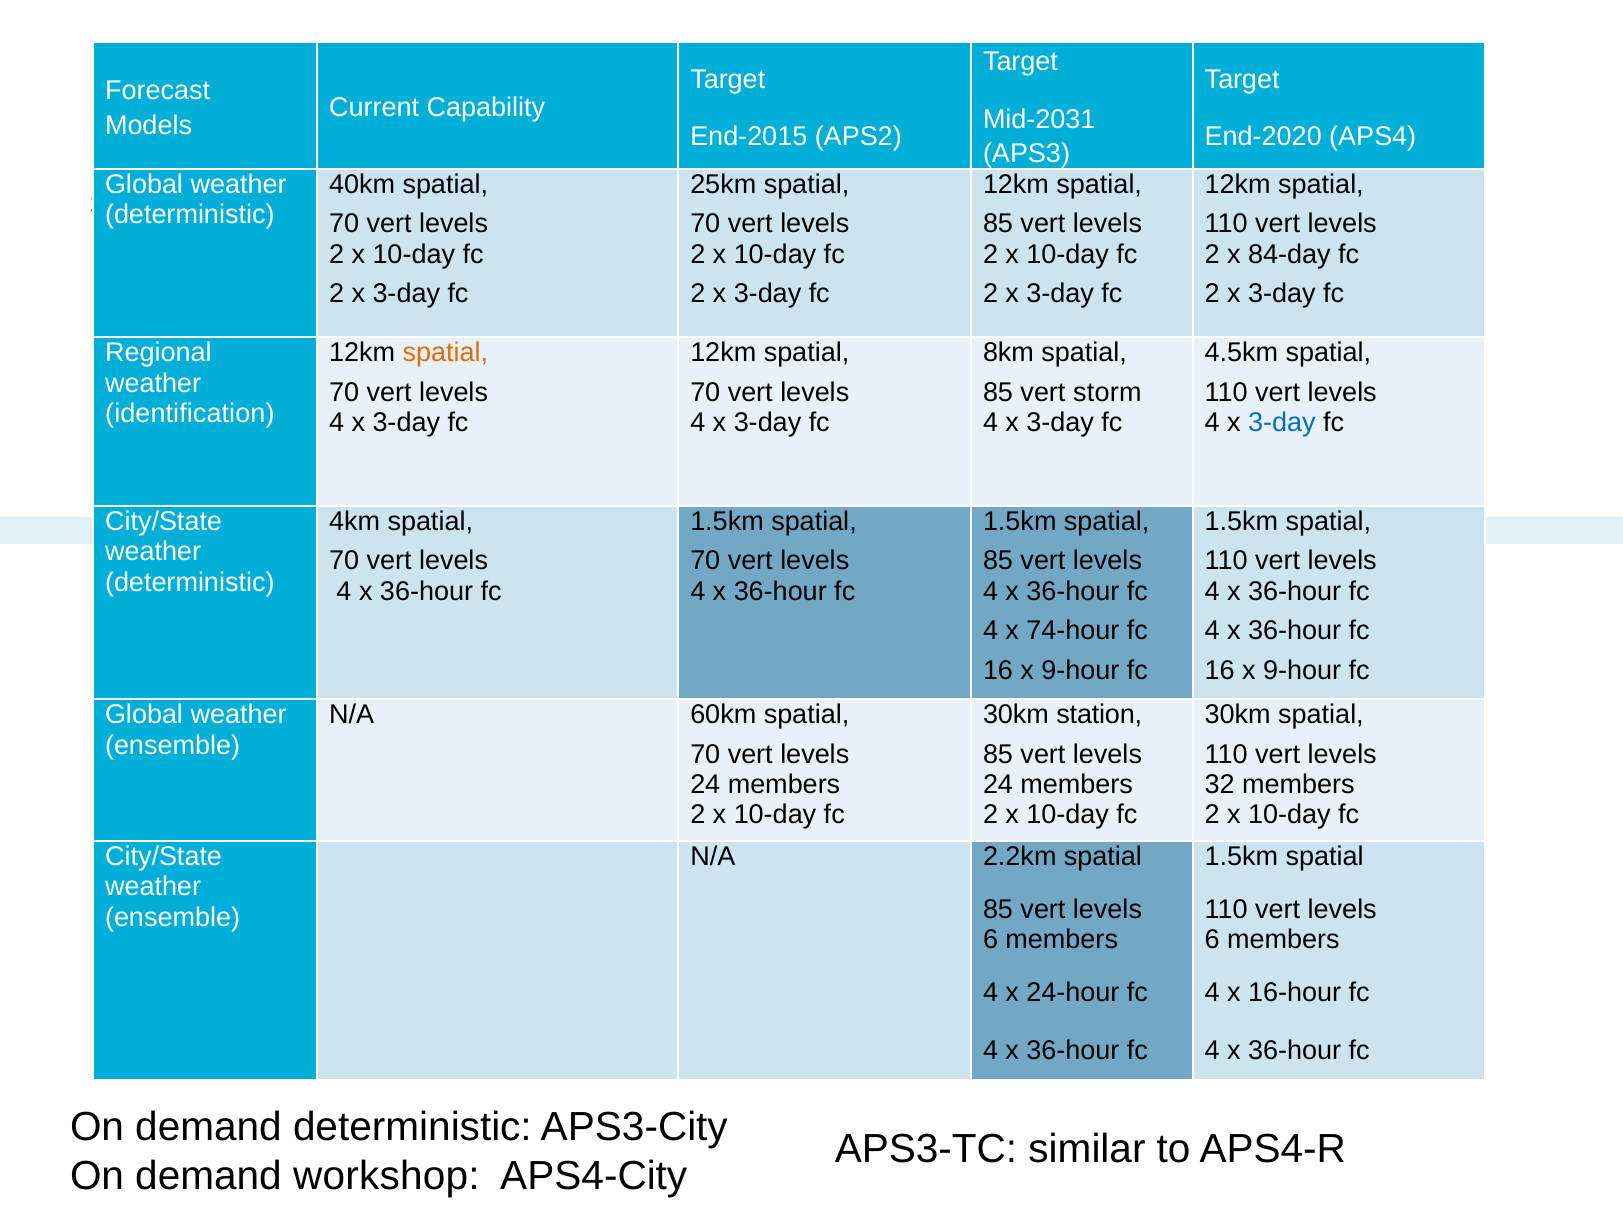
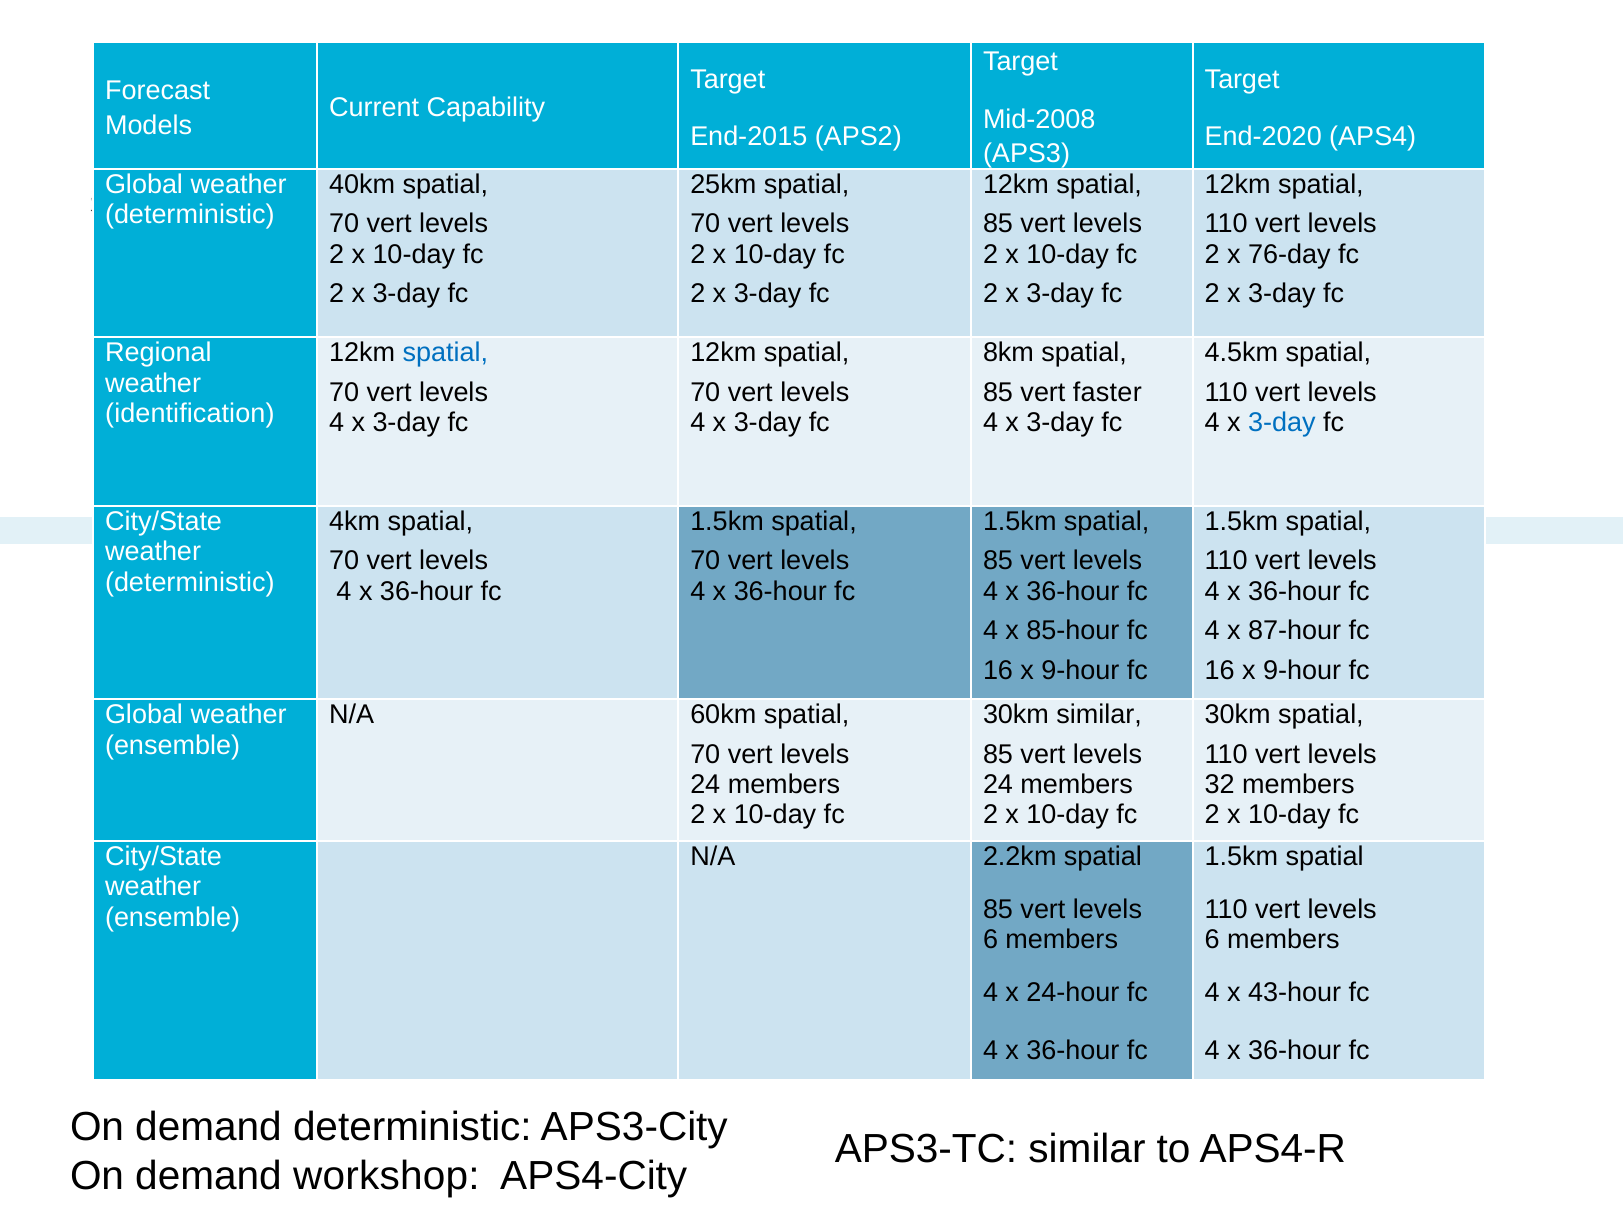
Mid-2031: Mid-2031 -> Mid-2008 (1039, 119)
84-day: 84-day -> 76-day (1289, 254)
spatial colour: orange -> blue (445, 353)
storm: storm -> faster (1107, 392)
74-hour: 74-hour -> 85-hour (1073, 630)
36-hour: 36-hour -> 87-hour (1295, 630)
30km station: station -> similar (1099, 714)
16-hour: 16-hour -> 43-hour (1295, 992)
